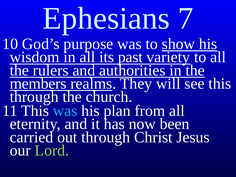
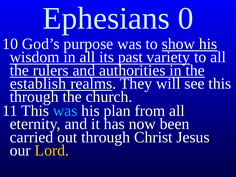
7: 7 -> 0 (186, 18)
members: members -> establish (38, 84)
Lord colour: light green -> yellow (52, 150)
